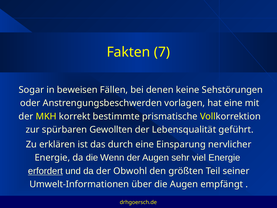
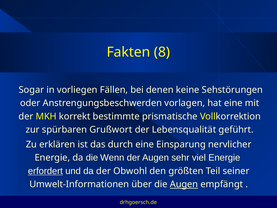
7: 7 -> 8 (162, 52)
beweisen: beweisen -> vorliegen (77, 90)
Gewollten: Gewollten -> Grußwort (111, 130)
Augen underline: none -> present (184, 184)
